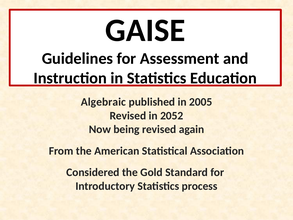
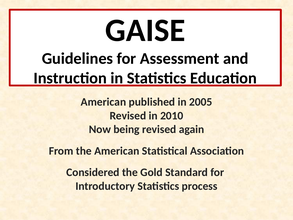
Algebraic: Algebraic -> American (103, 102)
2052: 2052 -> 2010 (172, 116)
